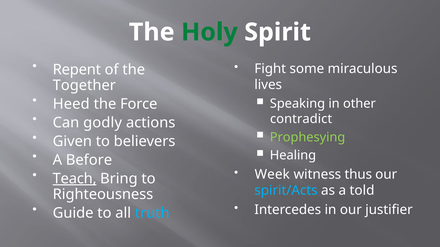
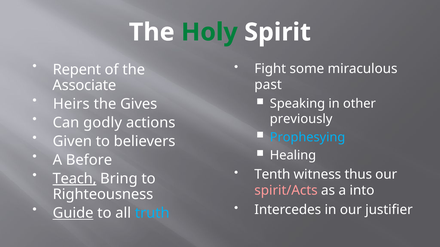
lives: lives -> past (268, 85)
Together: Together -> Associate (84, 86)
Heed: Heed -> Heirs (71, 104)
Force: Force -> Gives (139, 104)
contradict: contradict -> previously (301, 119)
Prophesying colour: light green -> light blue (308, 137)
Week: Week -> Tenth (272, 175)
spirit/Acts colour: light blue -> pink (286, 191)
told: told -> into (362, 191)
Guide underline: none -> present (73, 213)
